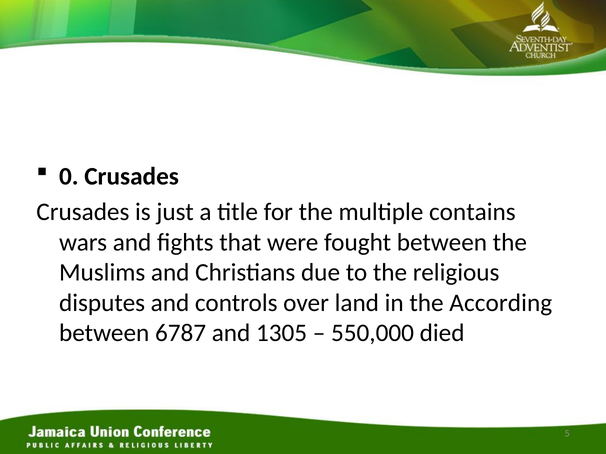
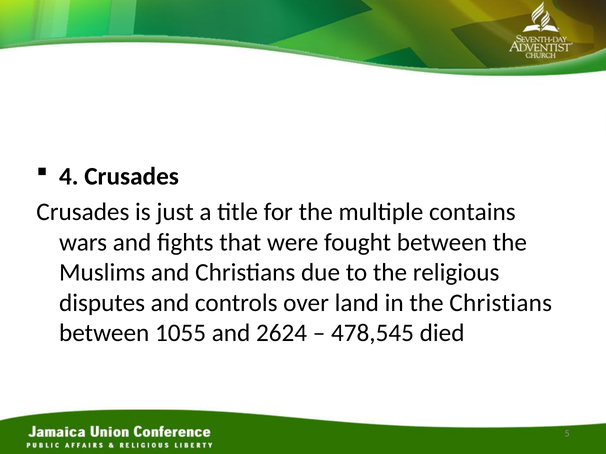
0: 0 -> 4 (69, 176)
the According: According -> Christians (501, 303)
6787: 6787 -> 1055 (181, 333)
1305: 1305 -> 2624 (282, 333)
550,000: 550,000 -> 478,545 (373, 333)
